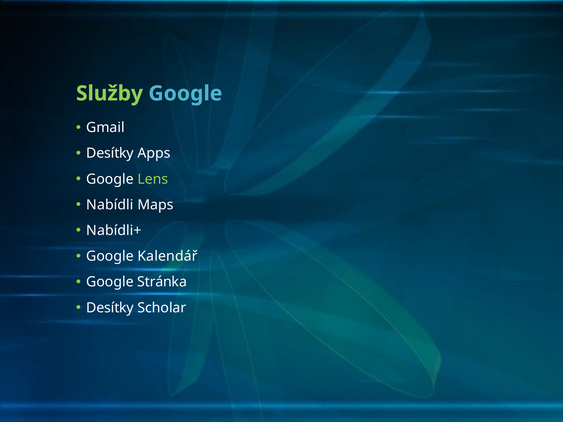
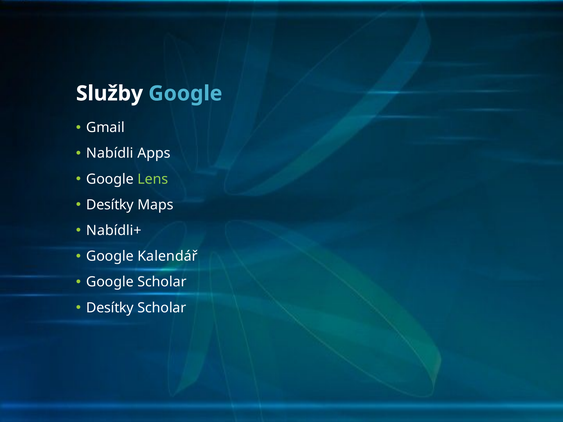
Služby colour: light green -> white (109, 94)
Desítky: Desítky -> Nabídli (110, 153)
Nabídli: Nabídli -> Desítky (110, 205)
Google Stránka: Stránka -> Scholar (162, 282)
